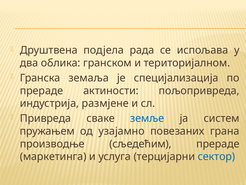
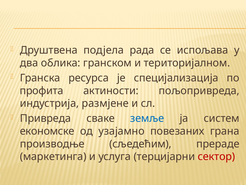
земаља: земаља -> ресурса (89, 78)
прераде: прераде -> профита (42, 90)
пружањем: пружањем -> економске (47, 131)
сектор colour: blue -> red (216, 156)
